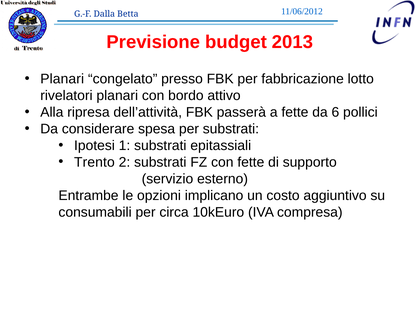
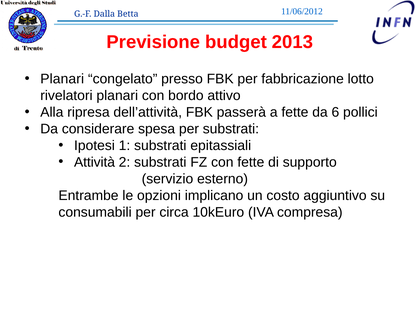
Trento: Trento -> Attività (95, 162)
